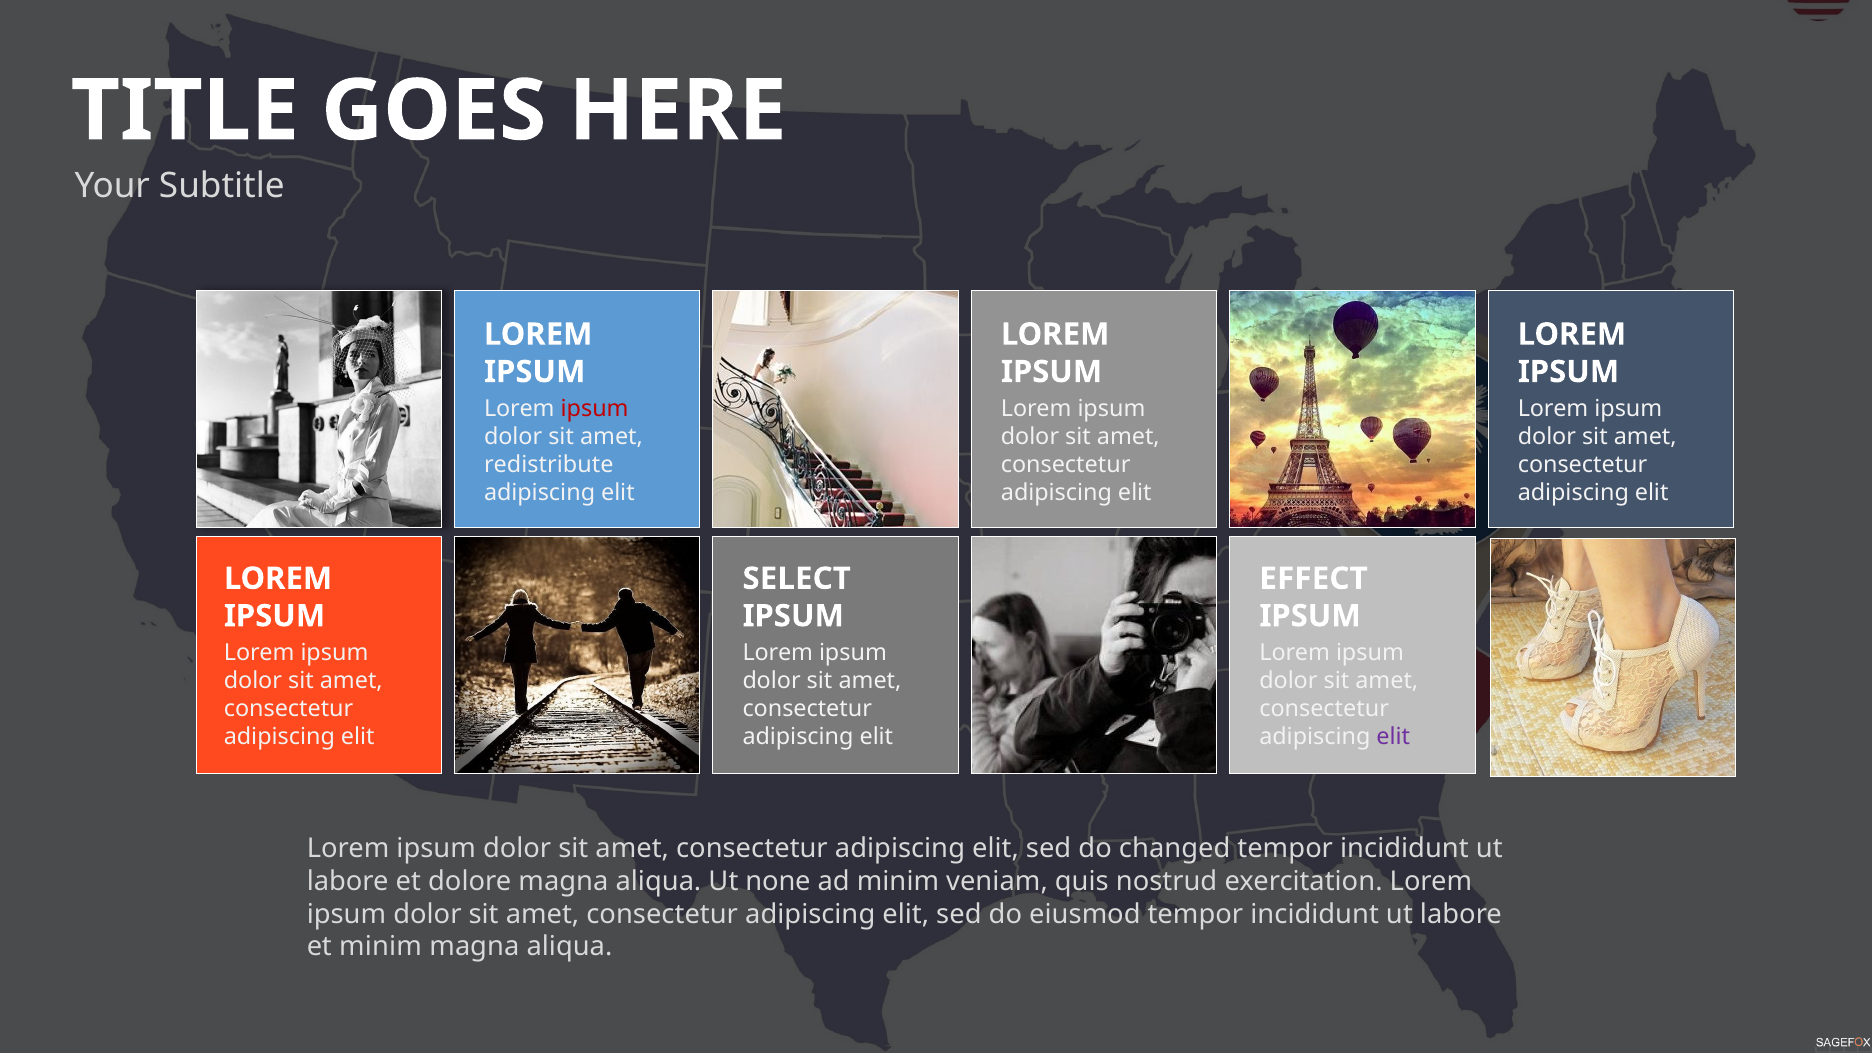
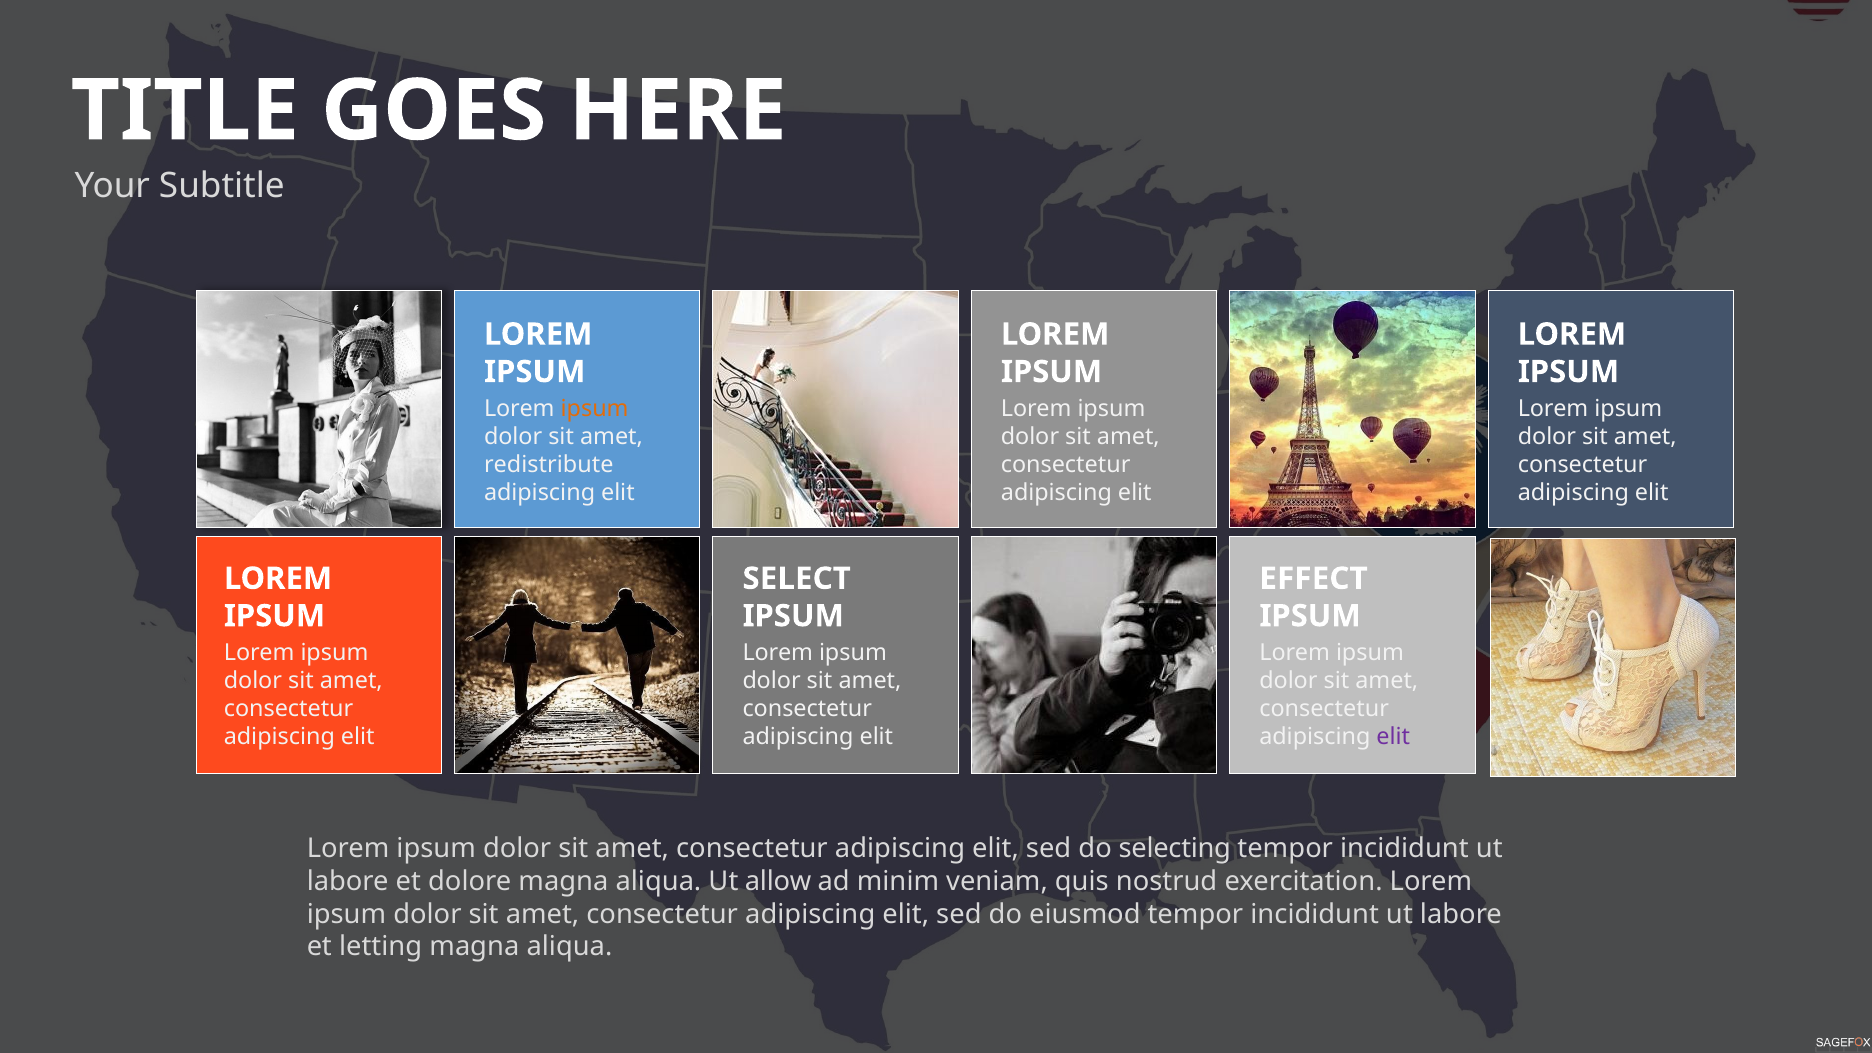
ipsum colour: red -> orange (595, 409)
changed: changed -> selecting (1175, 849)
none: none -> allow (778, 881)
et minim: minim -> letting (381, 947)
